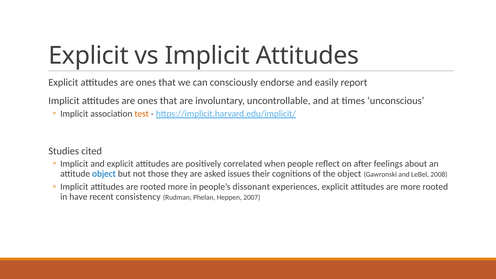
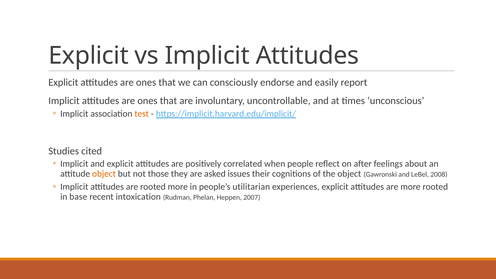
object colour: blue -> orange (104, 174)
dissonant: dissonant -> utilitarian (251, 187)
have: have -> base (78, 197)
consistency: consistency -> intoxication (138, 197)
